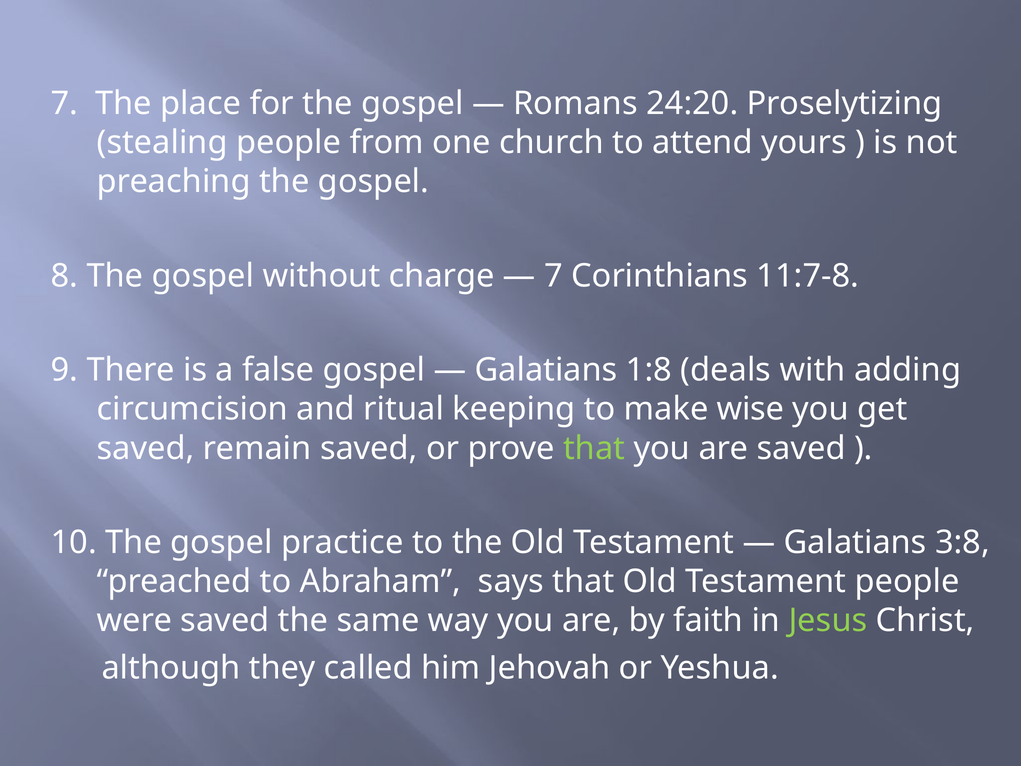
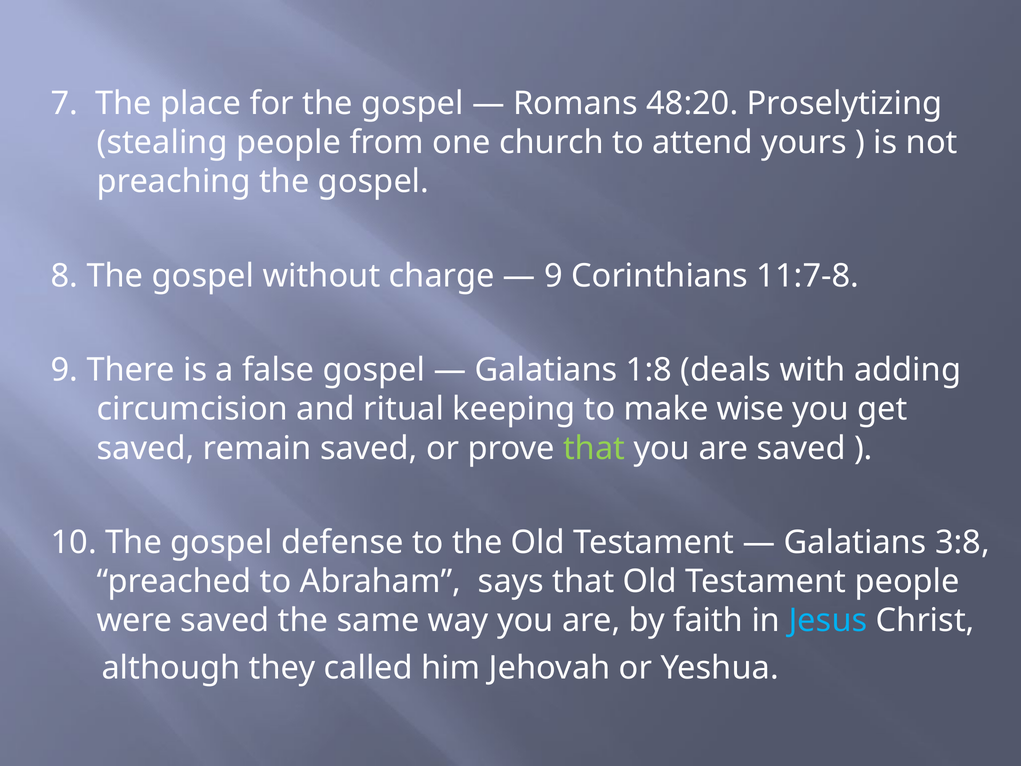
24:20: 24:20 -> 48:20 (692, 103)
7: 7 -> 9 (553, 276)
practice: practice -> defense (342, 542)
Jesus colour: light green -> light blue (828, 621)
